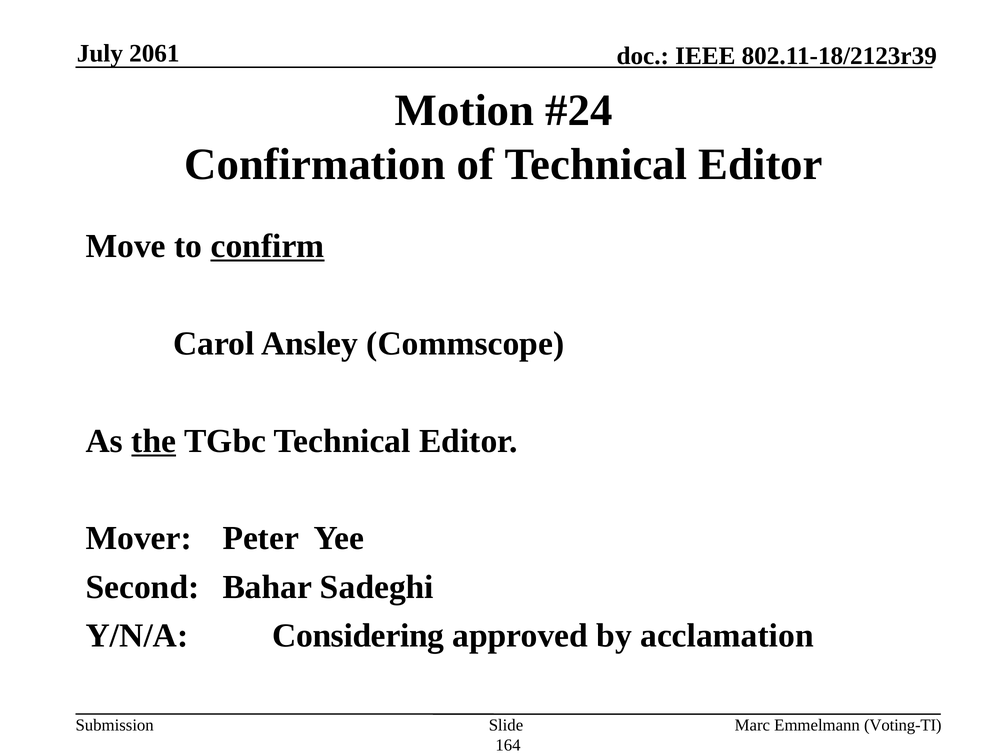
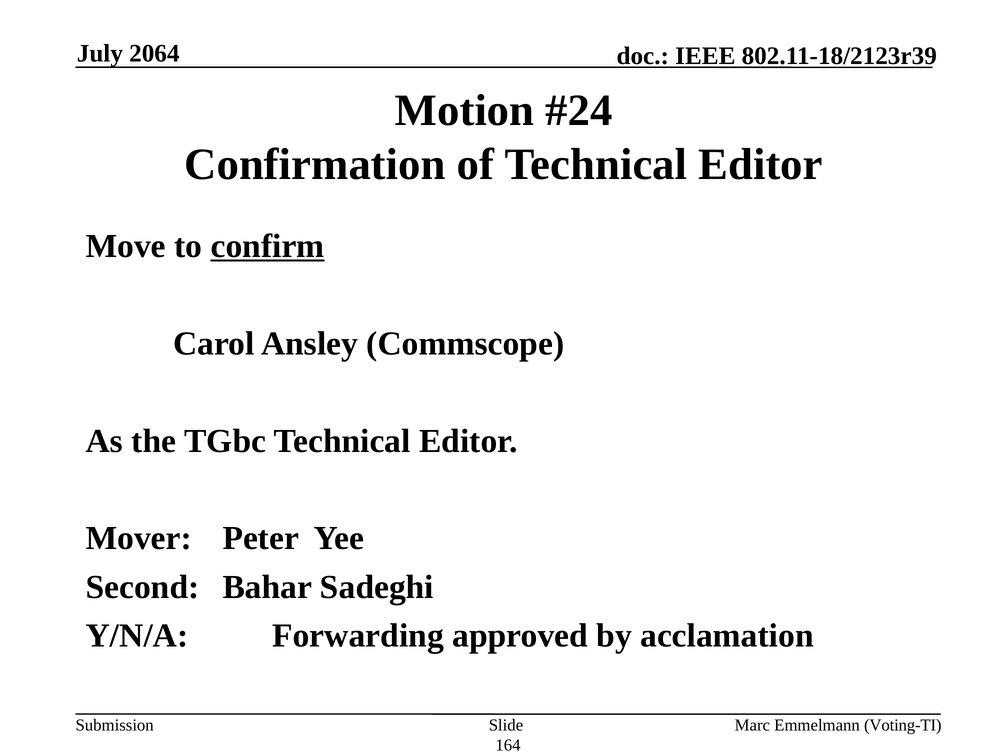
2061: 2061 -> 2064 (154, 53)
the underline: present -> none (154, 441)
Considering: Considering -> Forwarding (358, 636)
